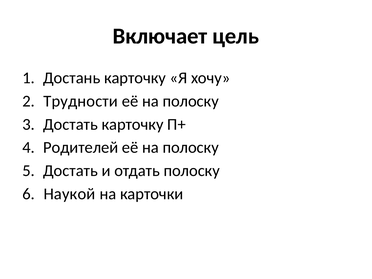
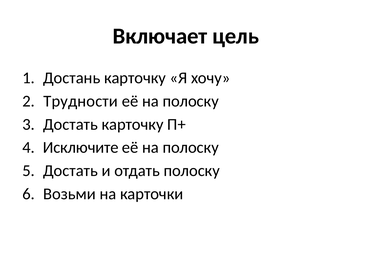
Родителей: Родителей -> Исключите (81, 148)
Наукой: Наукой -> Возьми (70, 194)
